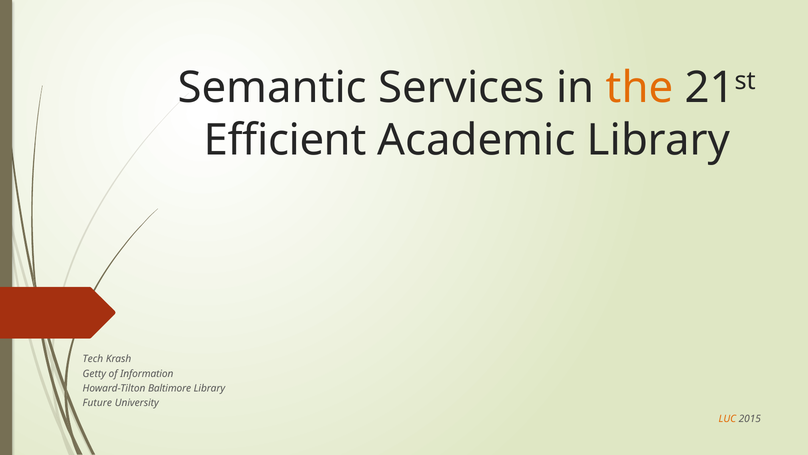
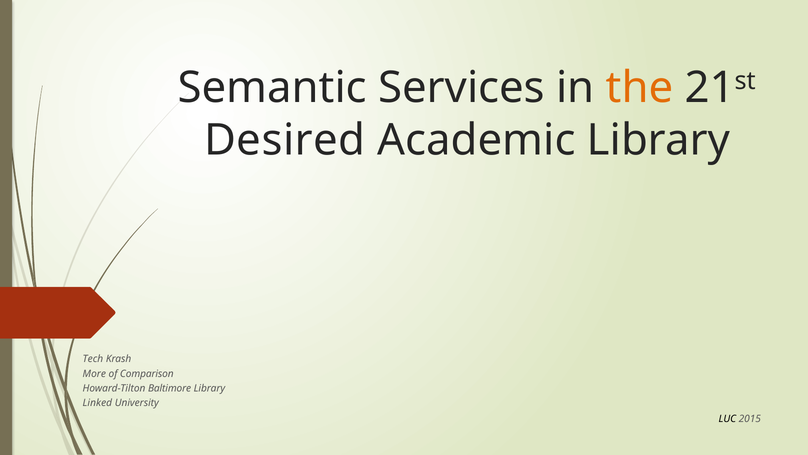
Efficient: Efficient -> Desired (285, 140)
Getty: Getty -> More (94, 373)
Information: Information -> Comparison (147, 373)
Future: Future -> Linked (97, 403)
LUC colour: orange -> black (727, 418)
